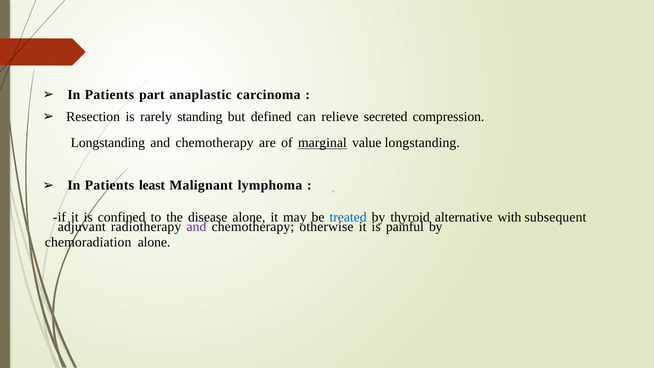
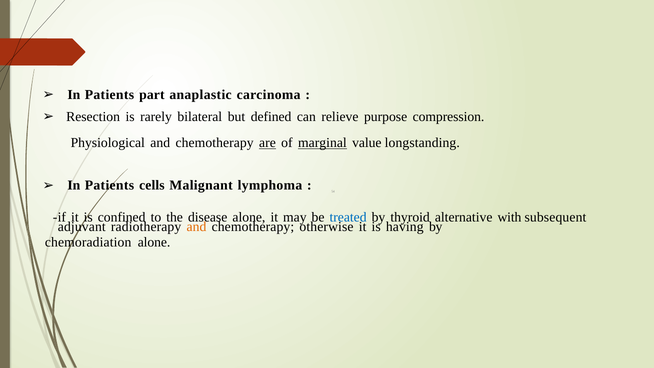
standing: standing -> bilateral (200, 117)
secreted: secreted -> purpose (386, 117)
Longstanding: Longstanding -> Physiological (108, 143)
are underline: none -> present (267, 143)
least: least -> cells (152, 185)
and colour: purple -> orange (196, 227)
painful: painful -> having (405, 227)
